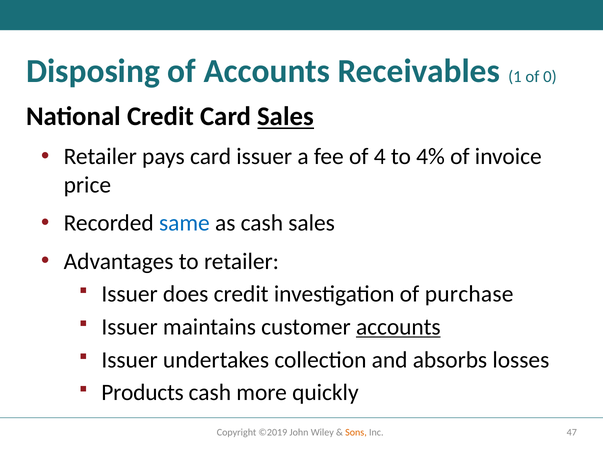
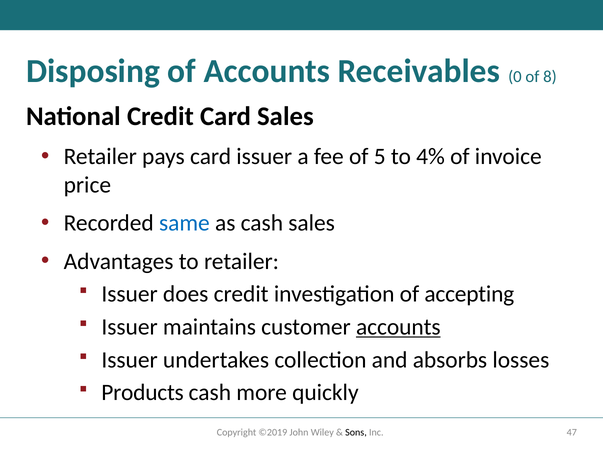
1: 1 -> 0 (515, 77)
0: 0 -> 8 (550, 77)
Sales underline: present -> none (286, 116)
4: 4 -> 5 (380, 156)
purchase: purchase -> accepting (469, 293)
Sons colour: orange -> black (356, 432)
